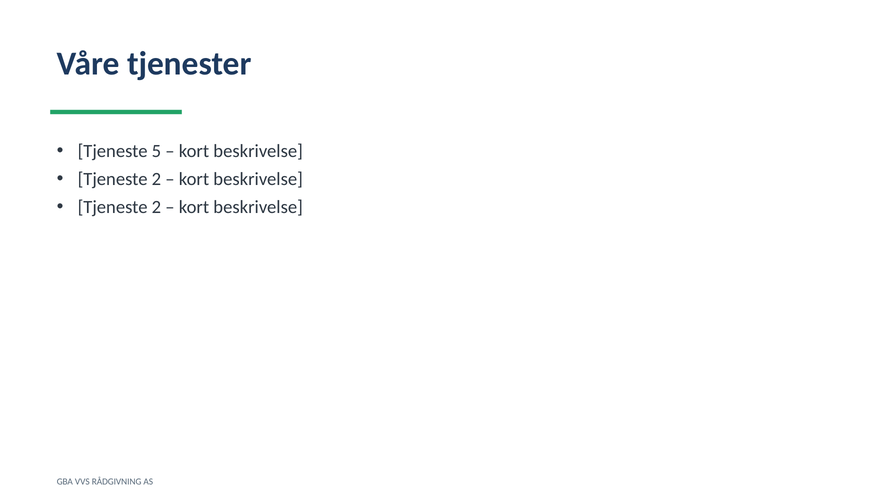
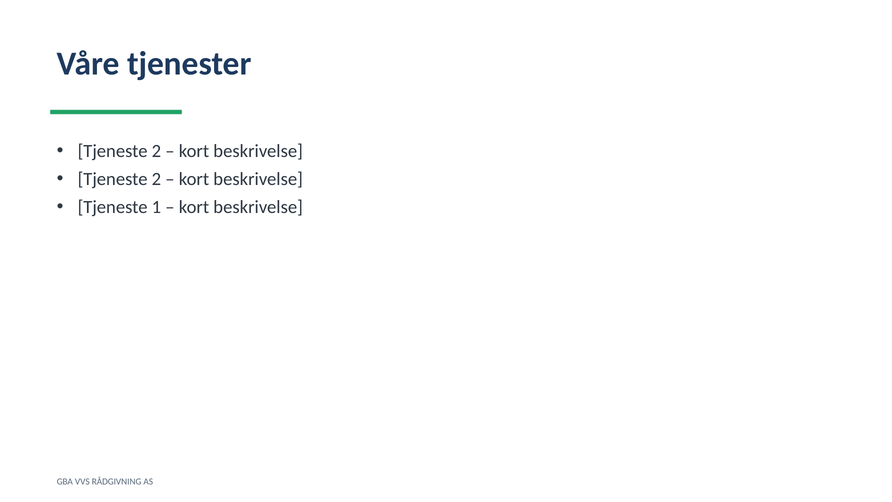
5: 5 -> 2 (156, 151)
2: 2 -> 1 (156, 207)
